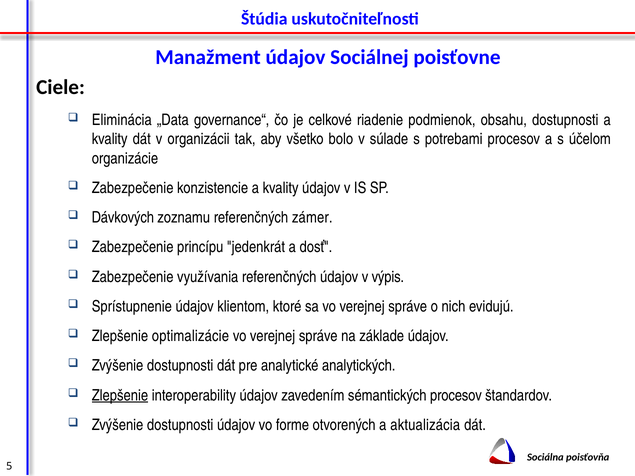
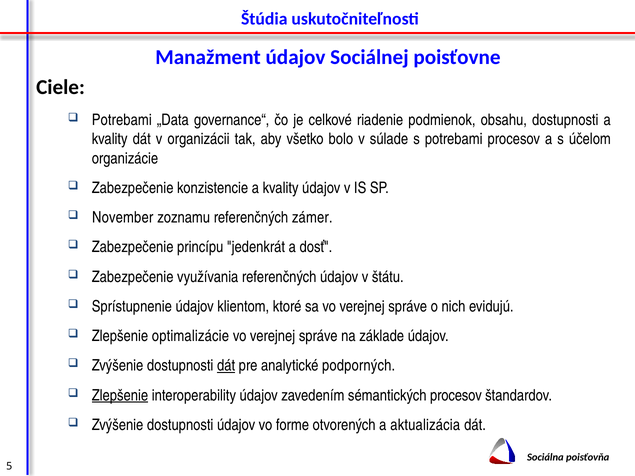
Eliminácia: Eliminácia -> Potrebami (122, 120)
Dávkových: Dávkových -> November (123, 218)
výpis: výpis -> štátu (388, 277)
dát underline: none -> present (226, 366)
analytických: analytických -> podporných (359, 366)
